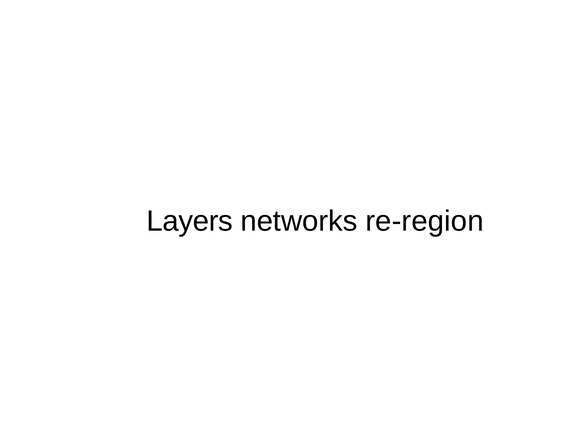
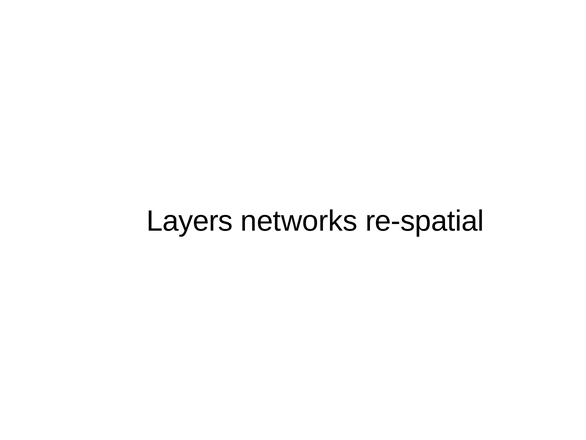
re-region: re-region -> re-spatial (425, 221)
